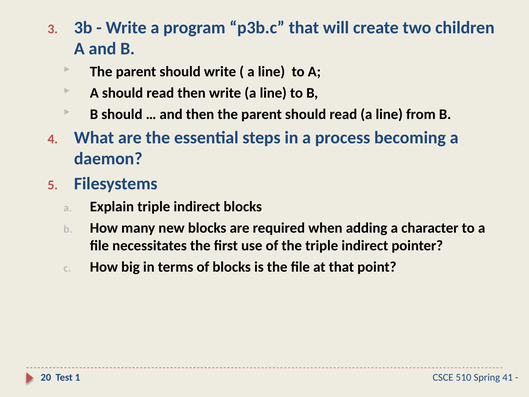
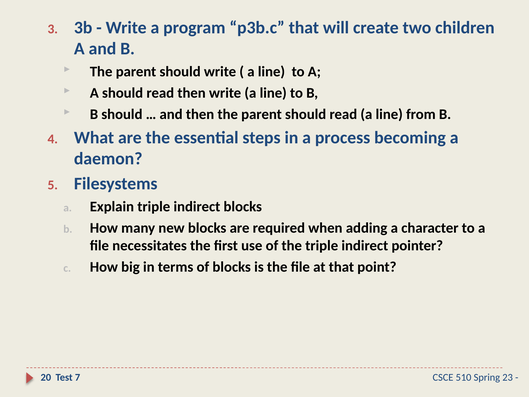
1: 1 -> 7 (78, 377)
41: 41 -> 23 (508, 377)
